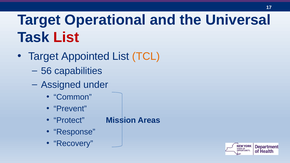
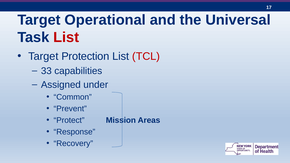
Appointed: Appointed -> Protection (85, 56)
TCL colour: orange -> red (146, 56)
56: 56 -> 33 (46, 71)
